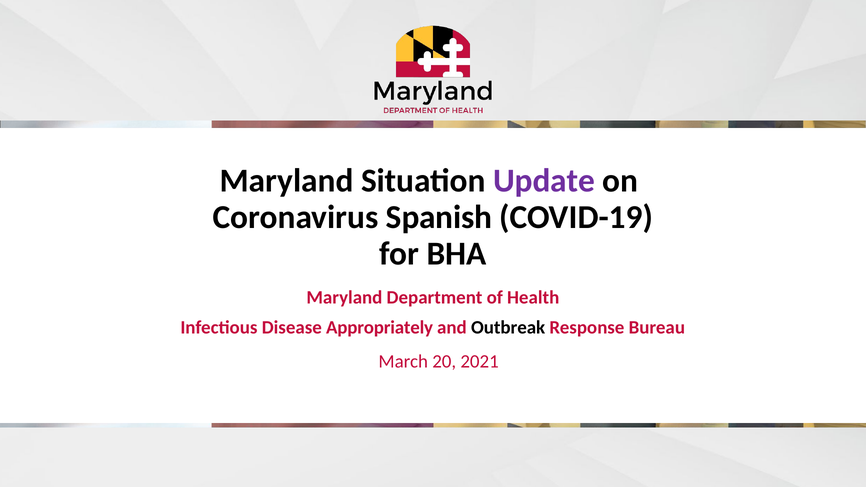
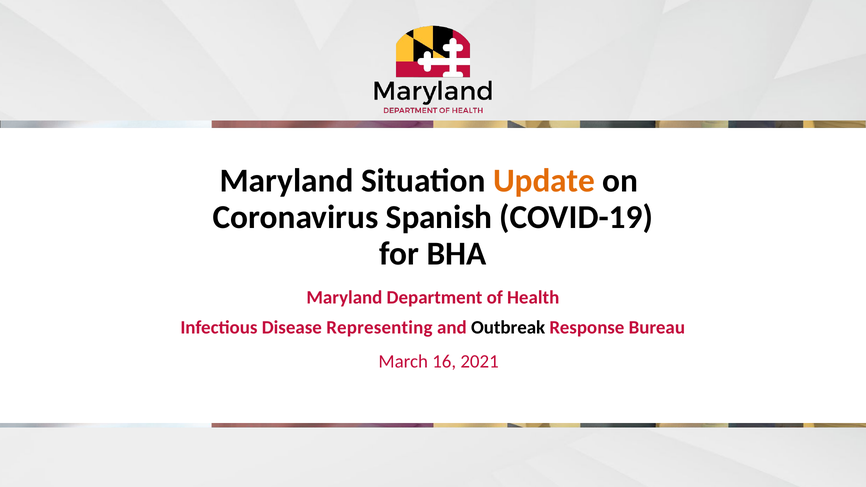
Update colour: purple -> orange (544, 181)
Appropriately: Appropriately -> Representing (379, 328)
20: 20 -> 16 (444, 362)
